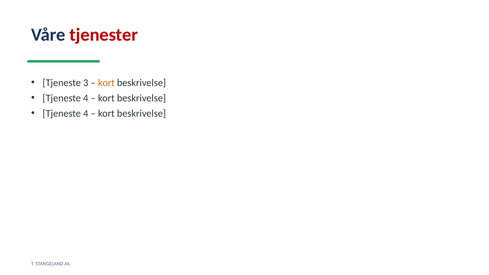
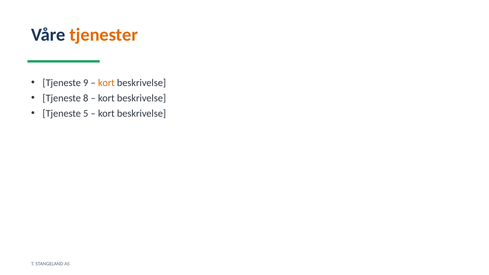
tjenester colour: red -> orange (104, 35)
3: 3 -> 9 (86, 83)
4: 4 -> 8 (86, 98)
4: 4 -> 5 (86, 113)
